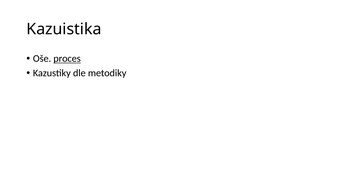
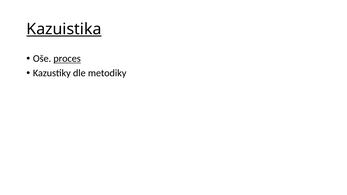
Kazuistika underline: none -> present (64, 29)
